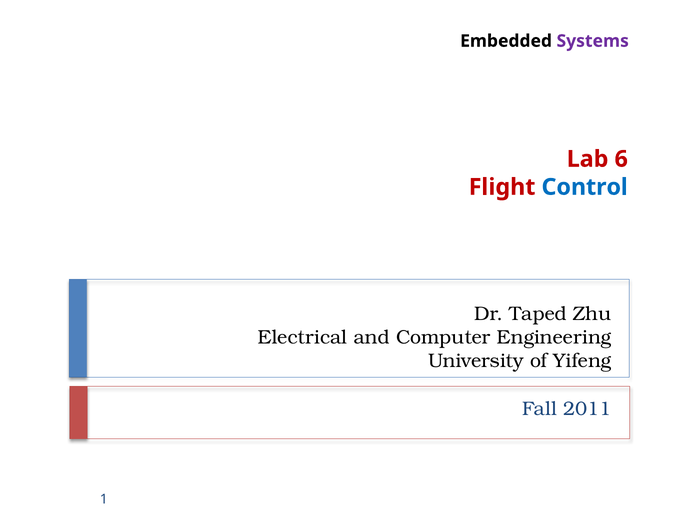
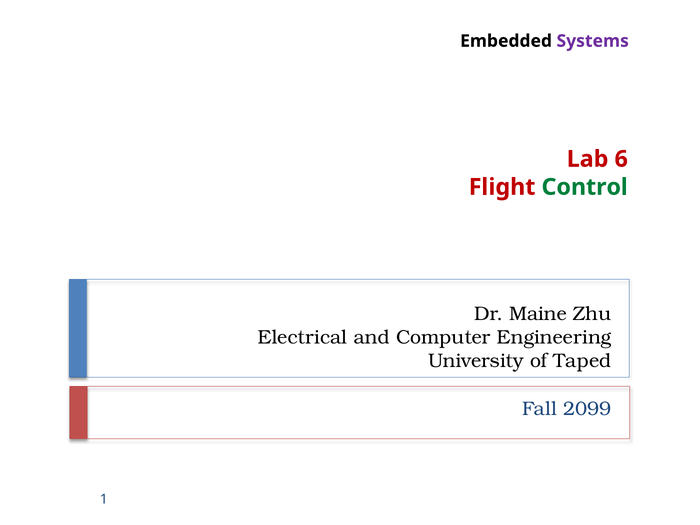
Control colour: blue -> green (585, 187)
Taped: Taped -> Maine (538, 314)
Yifeng: Yifeng -> Taped (582, 361)
2011: 2011 -> 2099 (587, 409)
